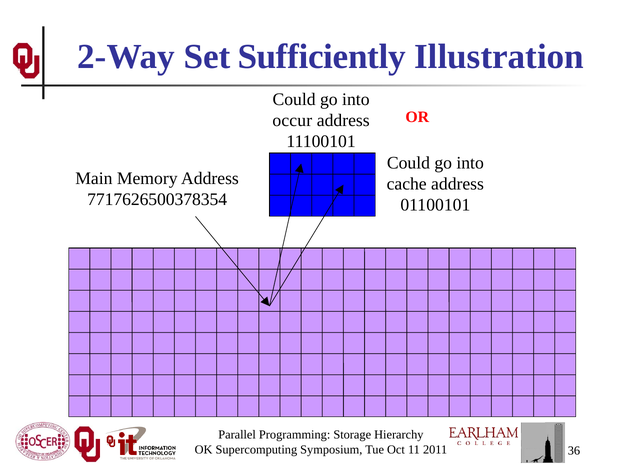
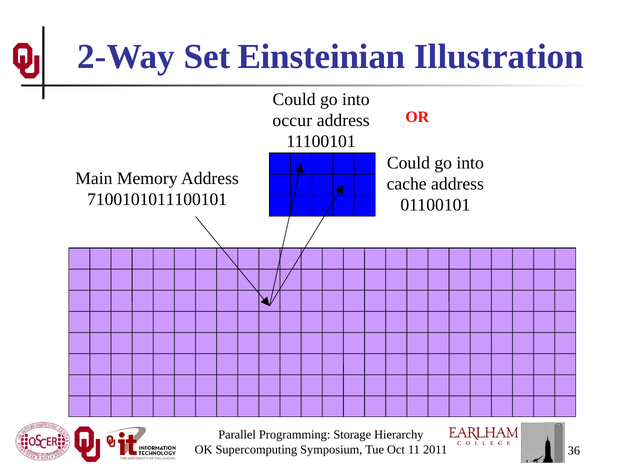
Sufficiently: Sufficiently -> Einsteinian (322, 57)
7717626500378354: 7717626500378354 -> 7100101011100101 (157, 200)
